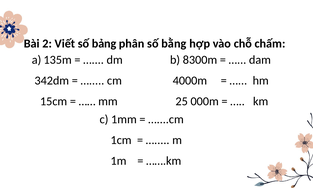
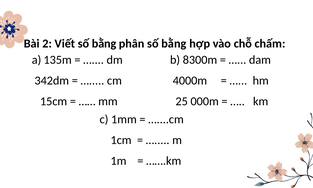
Viết số bảng: bảng -> bằng (104, 43)
